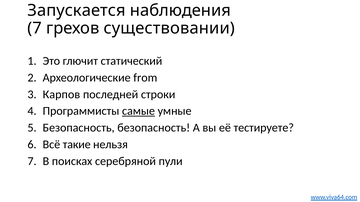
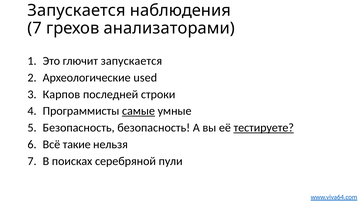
существовании: существовании -> анализаторами (169, 28)
глючит статический: статический -> запускается (131, 61)
from: from -> used (145, 78)
тестируете underline: none -> present (264, 128)
